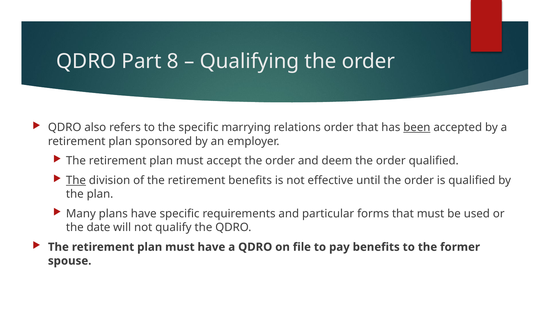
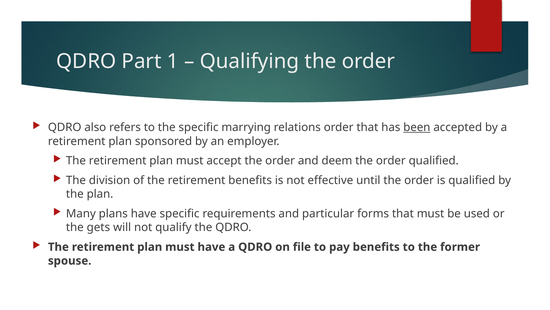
8: 8 -> 1 (173, 61)
The underline: present -> none (76, 180)
date: date -> gets (98, 227)
